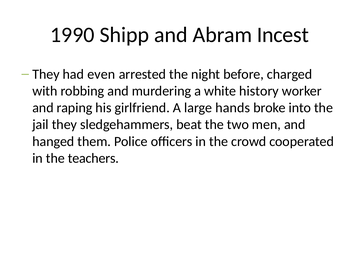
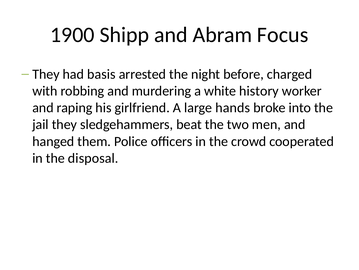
1990: 1990 -> 1900 (72, 35)
Incest: Incest -> Focus (283, 35)
even: even -> basis (101, 74)
teachers: teachers -> disposal (93, 158)
